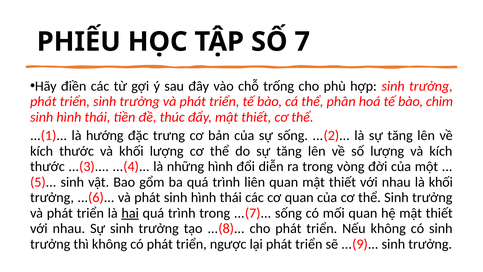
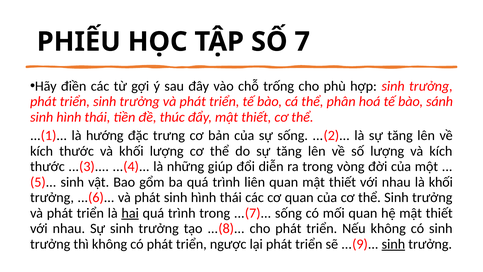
chim: chim -> sánh (440, 101)
những hình: hình -> giúp (220, 166)
sinh underline: none -> present (393, 244)
